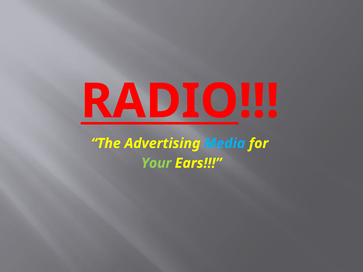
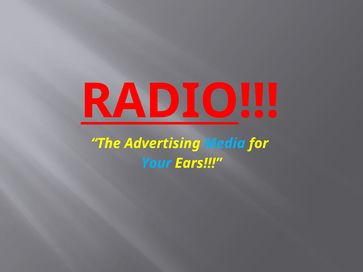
Your colour: light green -> light blue (156, 163)
